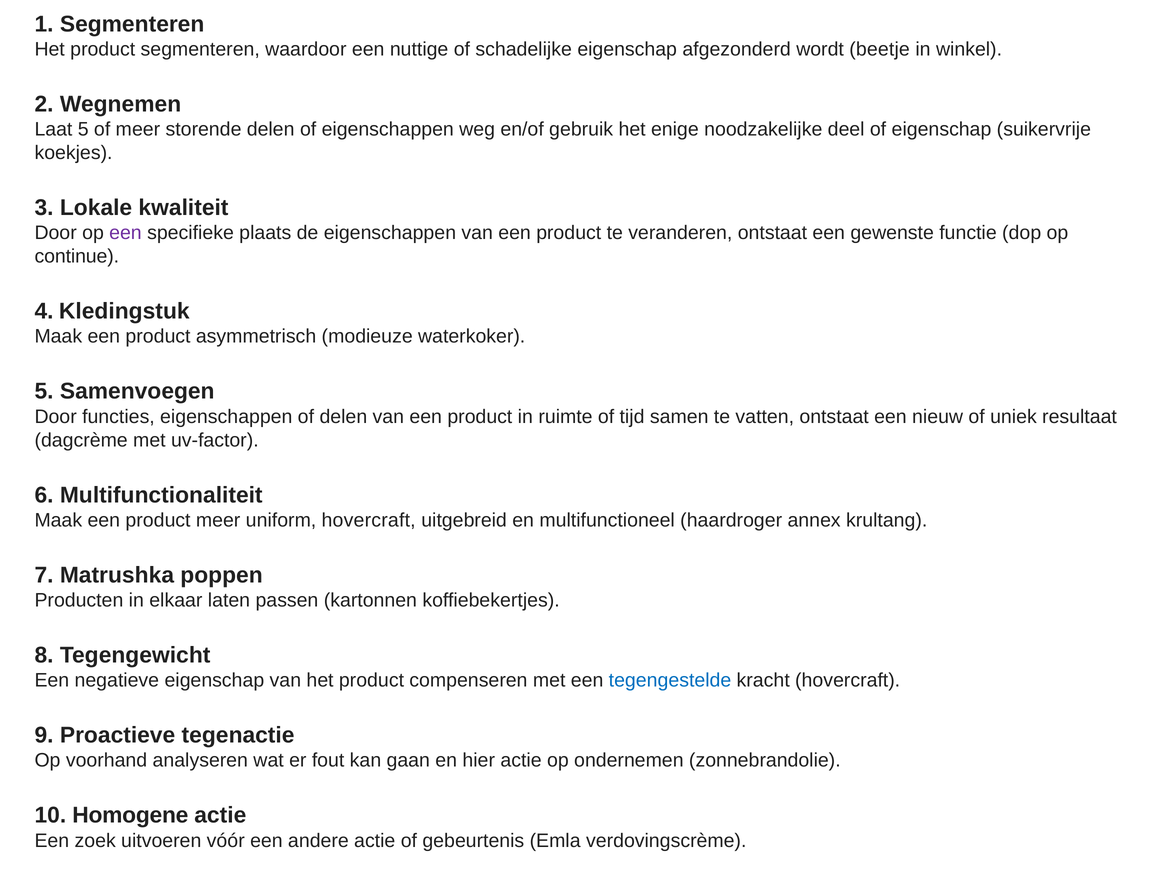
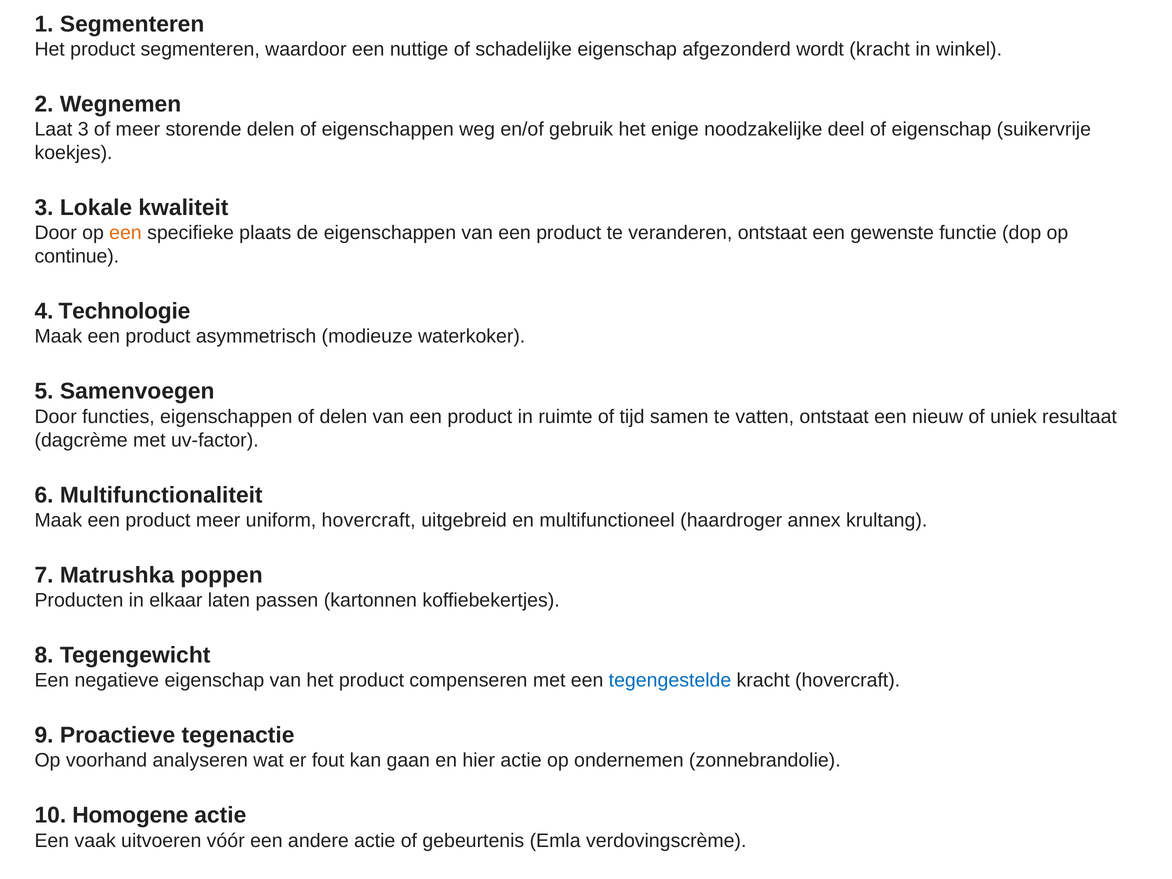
wordt beetje: beetje -> kracht (880, 49)
Laat 5: 5 -> 3 (83, 129)
een colour: purple -> orange (125, 233)
Kledingstuk: Kledingstuk -> Technologie (124, 311)
zoek: zoek -> vaak (95, 841)
